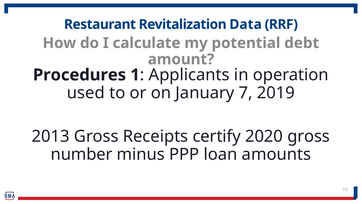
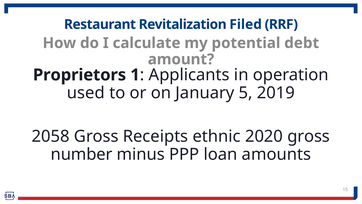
Data: Data -> Filed (246, 24)
Procedures: Procedures -> Proprietors (80, 75)
7: 7 -> 5 (246, 93)
2013: 2013 -> 2058 (51, 136)
certify: certify -> ethnic (217, 136)
